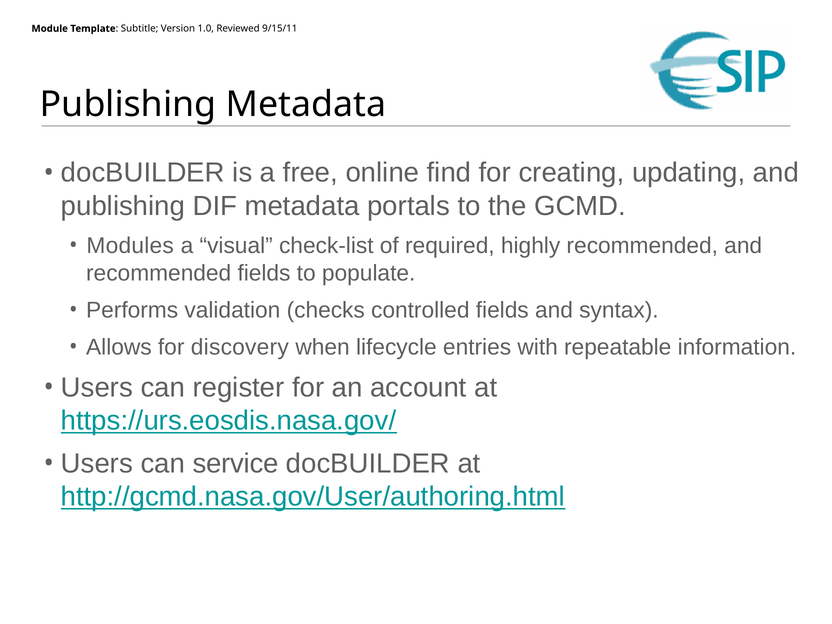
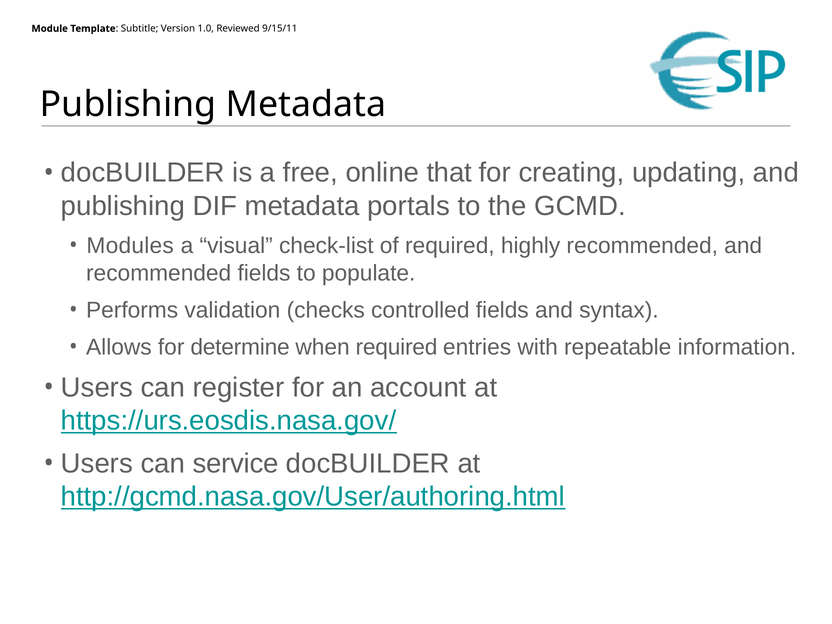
find: find -> that (449, 173)
discovery: discovery -> determine (240, 347)
when lifecycle: lifecycle -> required (396, 347)
